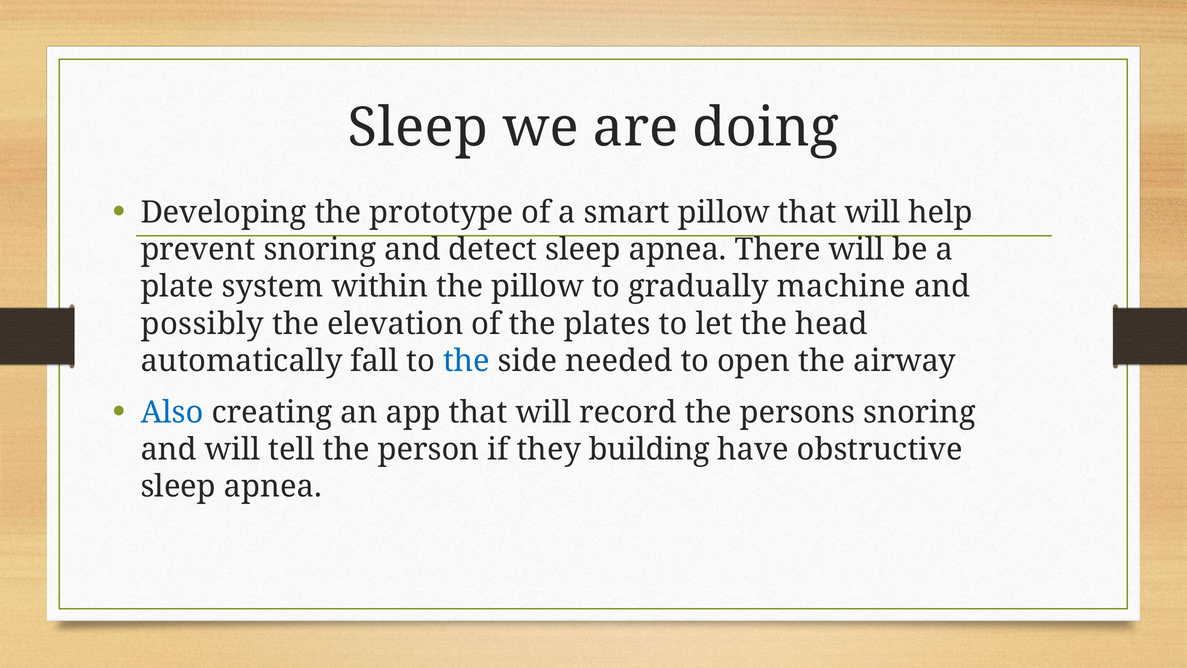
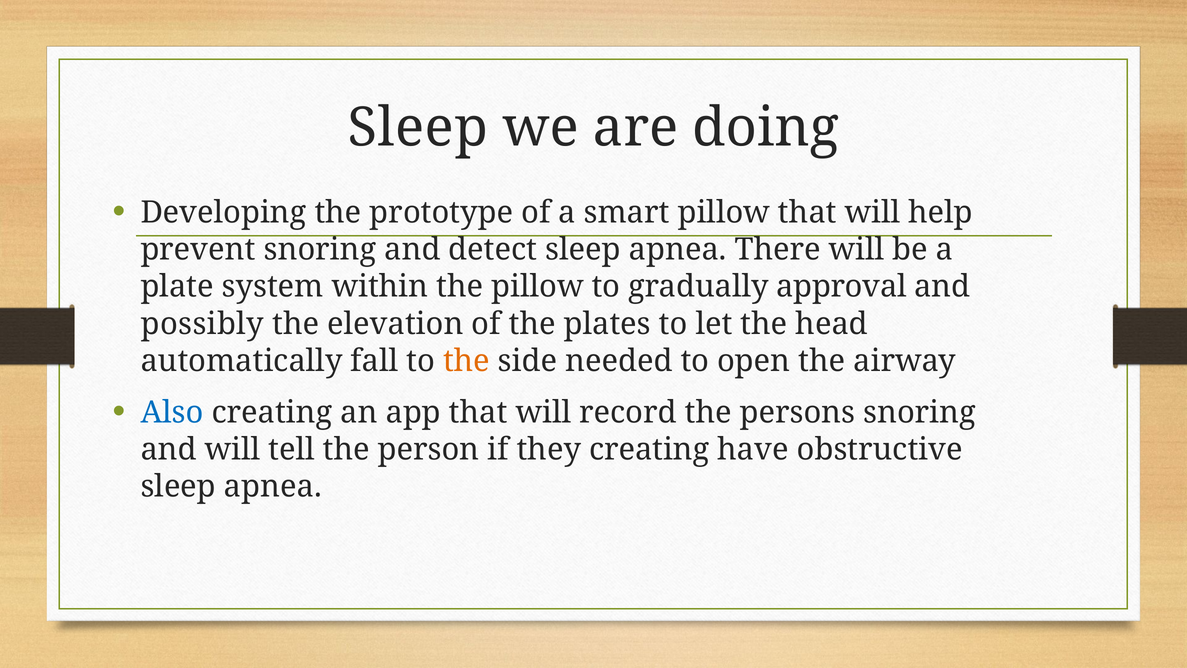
machine: machine -> approval (841, 287)
the colour: blue -> orange (467, 361)
they building: building -> creating (649, 449)
